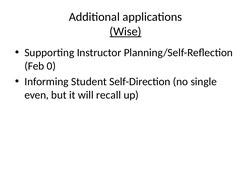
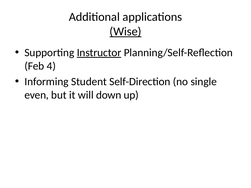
Instructor underline: none -> present (99, 53)
0: 0 -> 4 (51, 66)
recall: recall -> down (109, 95)
